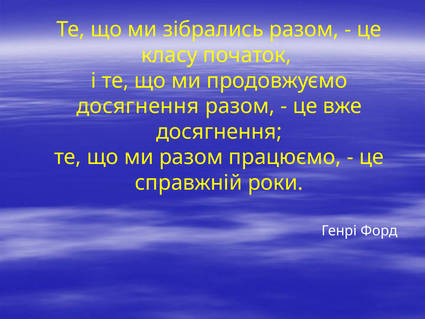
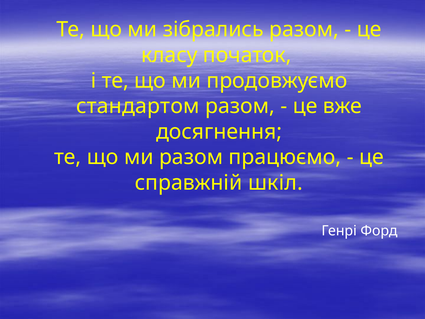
досягнення: досягнення -> стандартом (138, 106)
роки: роки -> шкіл (275, 183)
